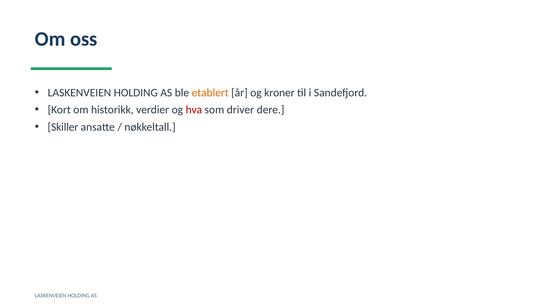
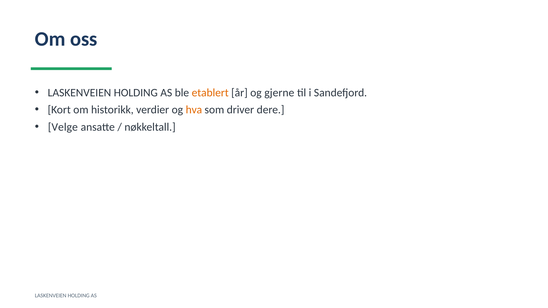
kroner: kroner -> gjerne (279, 93)
hva colour: red -> orange (194, 110)
Skiller: Skiller -> Velge (63, 127)
